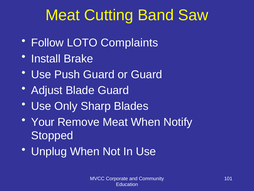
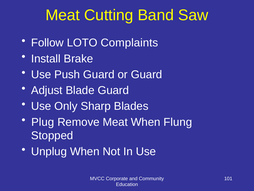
Your: Your -> Plug (43, 122)
Notify: Notify -> Flung (178, 122)
